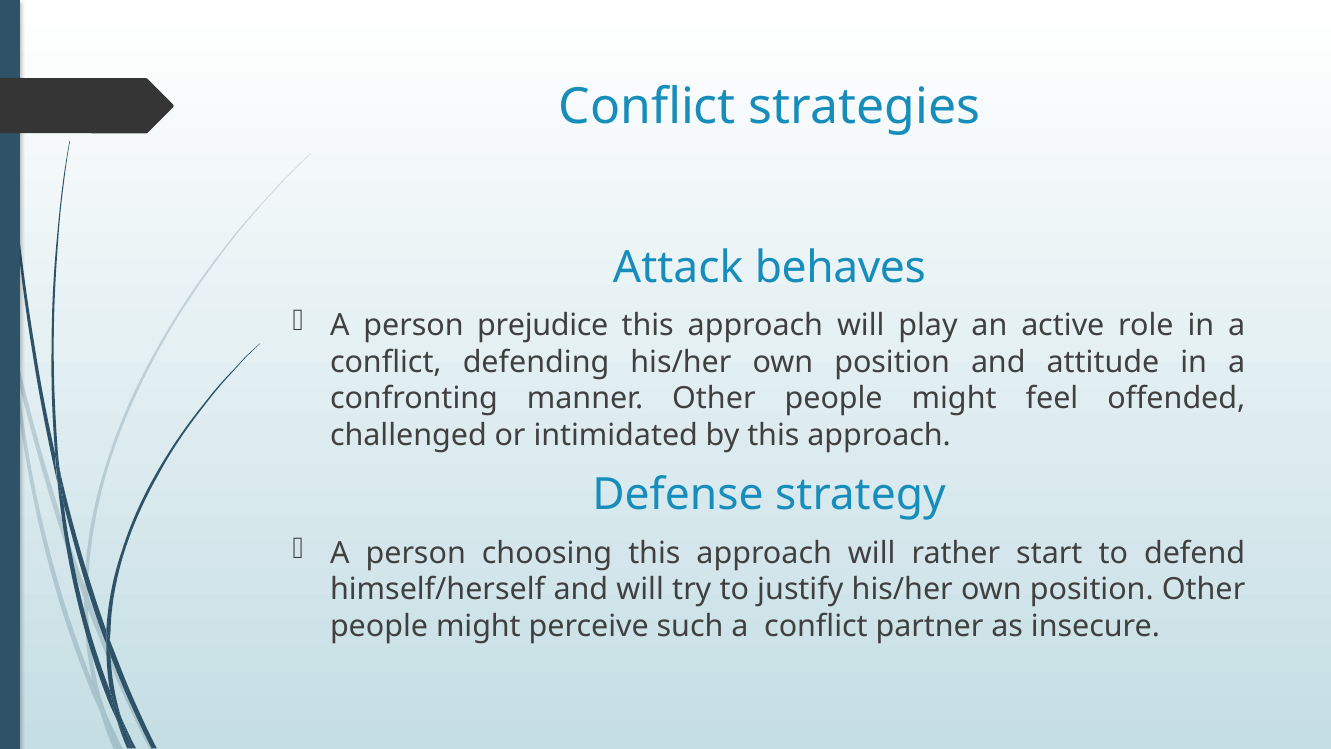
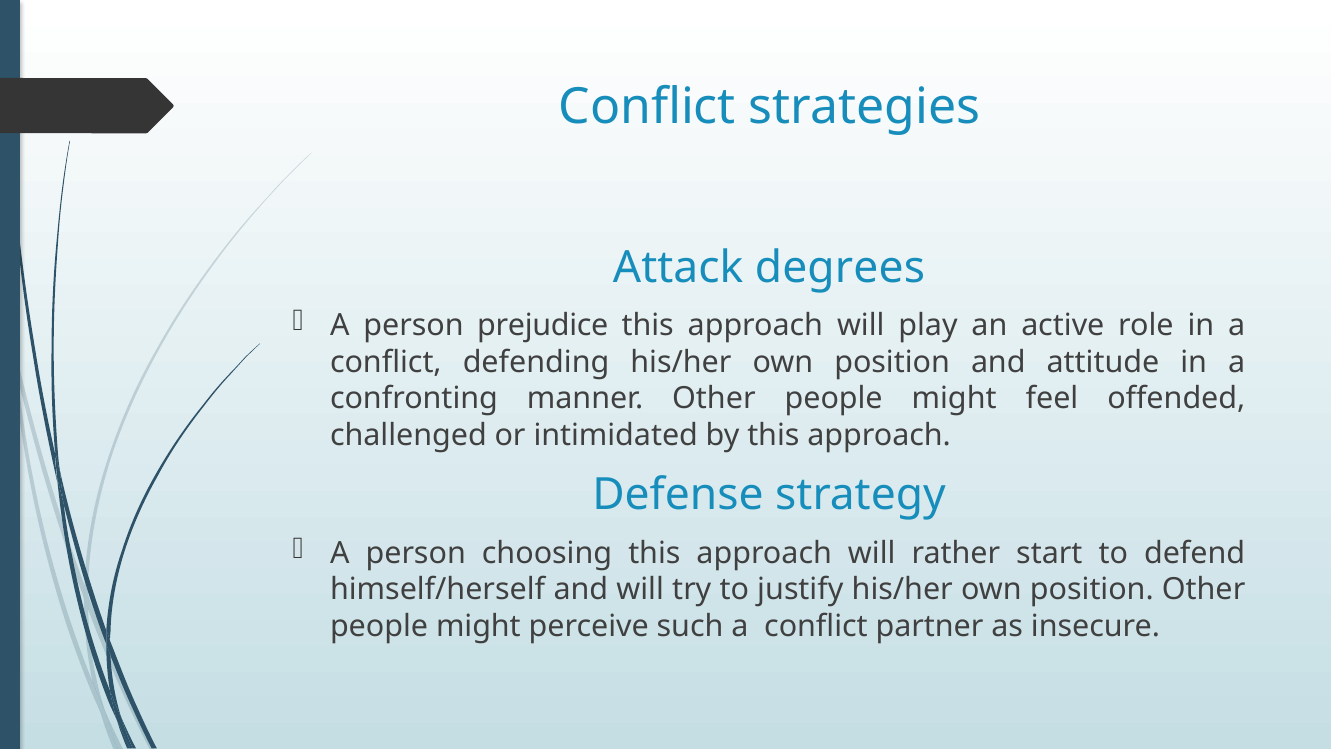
behaves: behaves -> degrees (840, 268)
